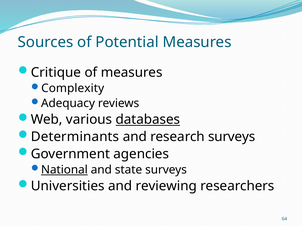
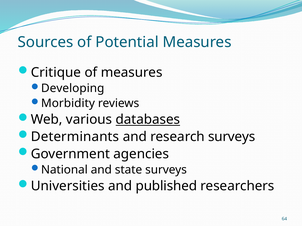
Complexity: Complexity -> Developing (73, 89)
Adequacy: Adequacy -> Morbidity (68, 104)
National underline: present -> none (64, 170)
reviewing: reviewing -> published (166, 186)
